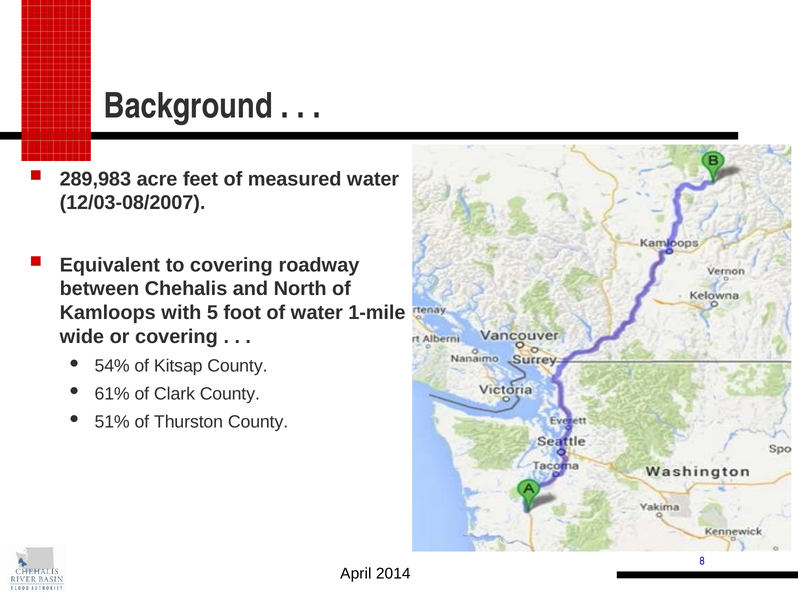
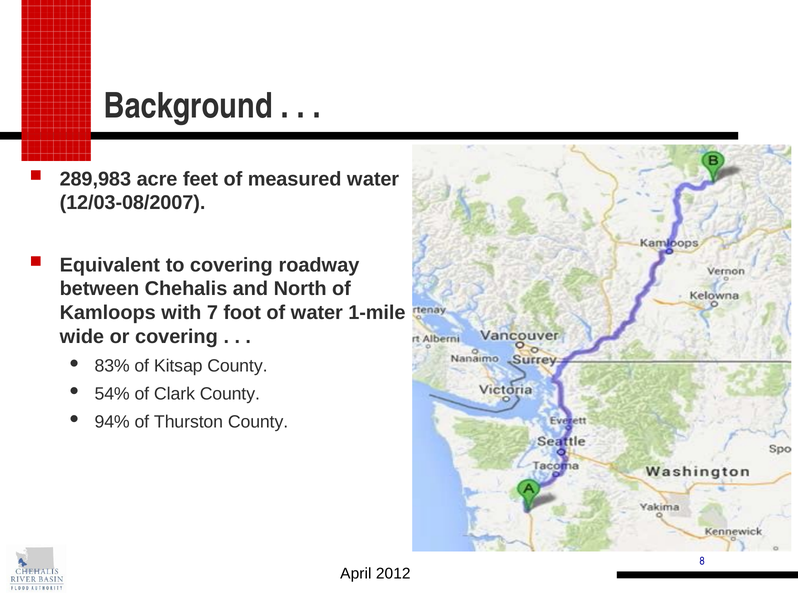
5: 5 -> 7 (212, 313)
54%: 54% -> 83% (112, 366)
61%: 61% -> 54% (112, 394)
51%: 51% -> 94% (112, 422)
2014: 2014 -> 2012 (393, 574)
